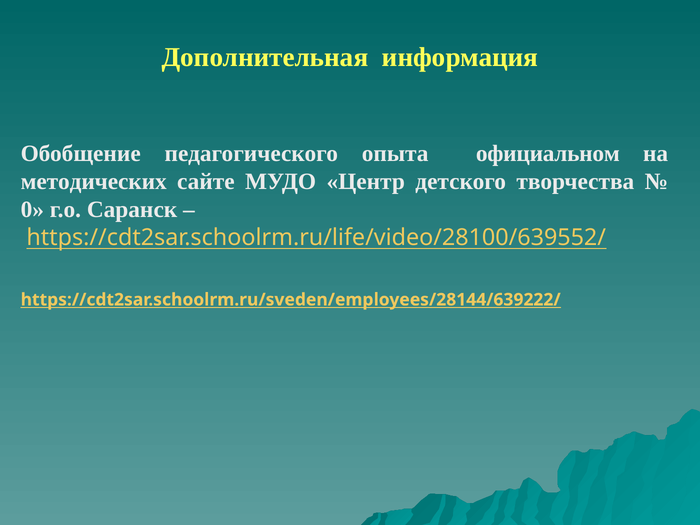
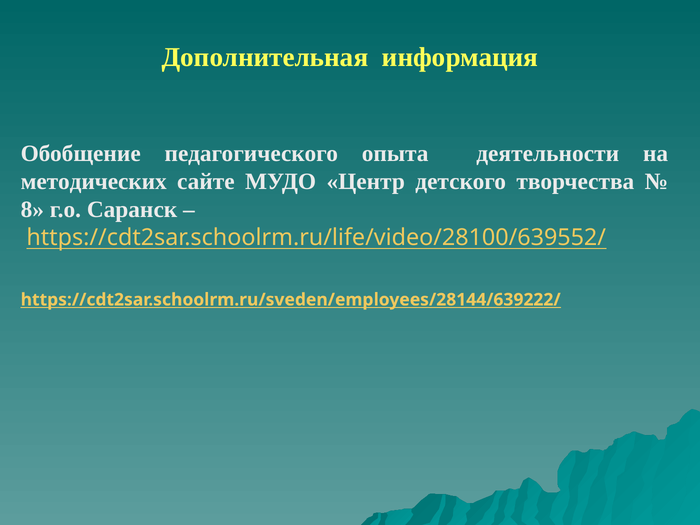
официальном: официальном -> деятельности (548, 154)
0: 0 -> 8 (32, 210)
